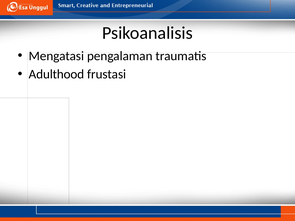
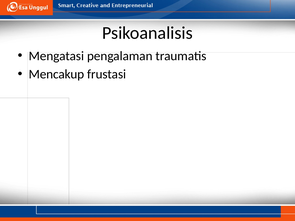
Adulthood: Adulthood -> Mencakup (57, 74)
